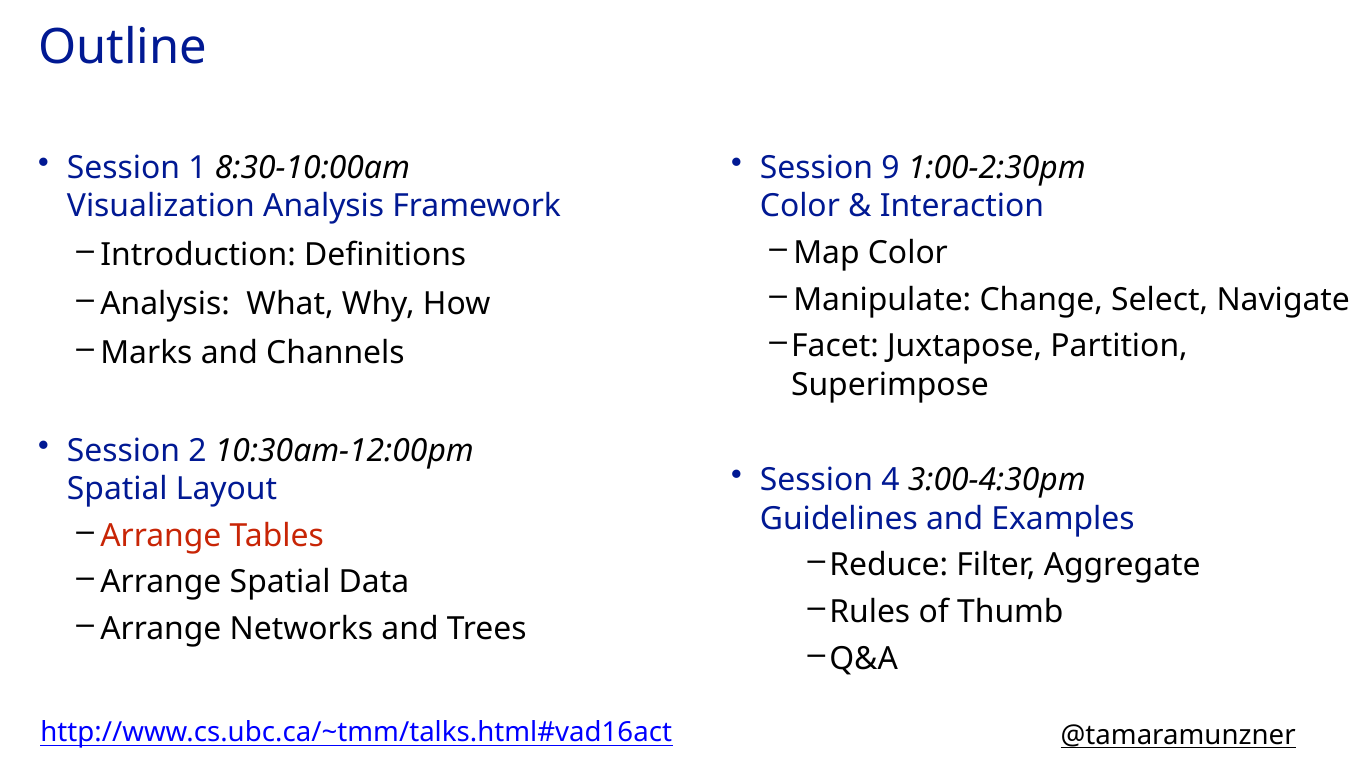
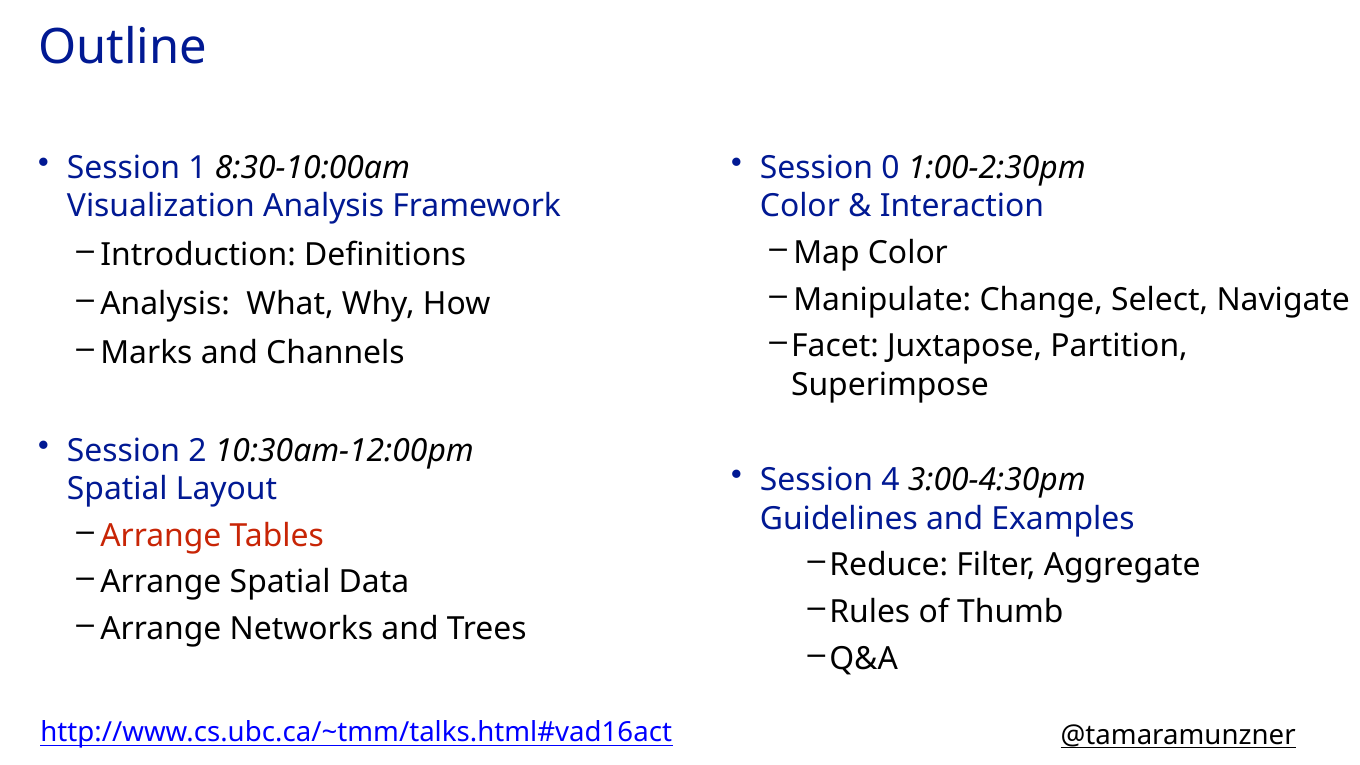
9: 9 -> 0 (890, 168)
